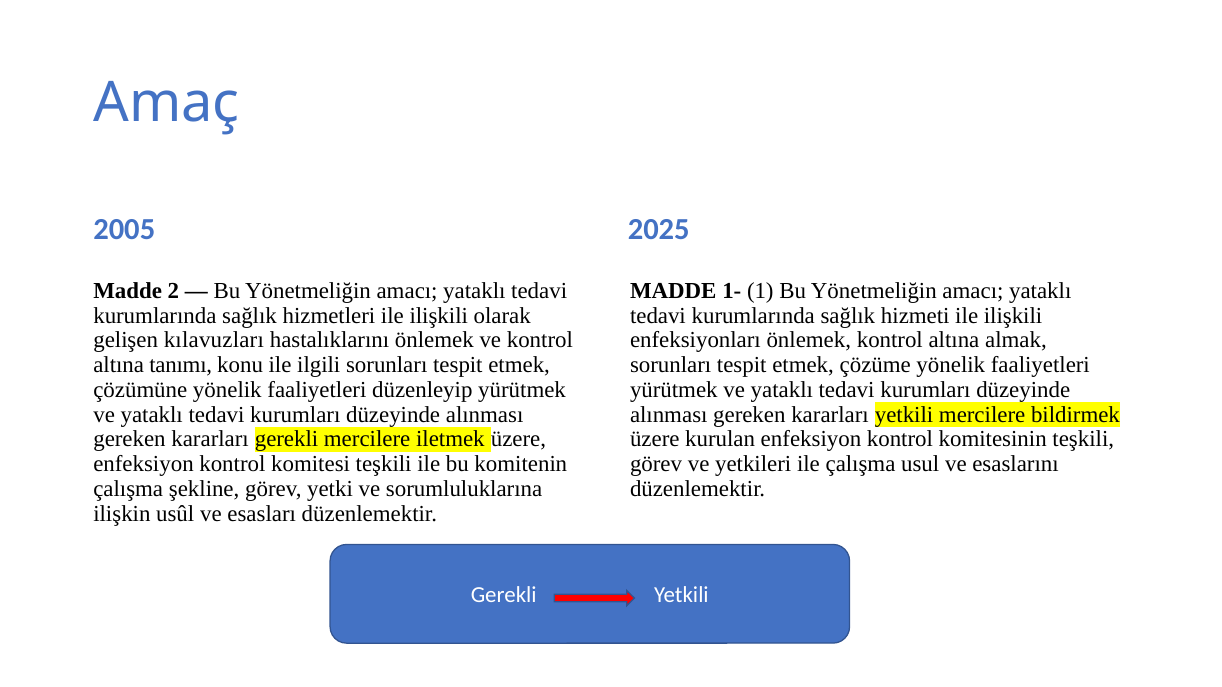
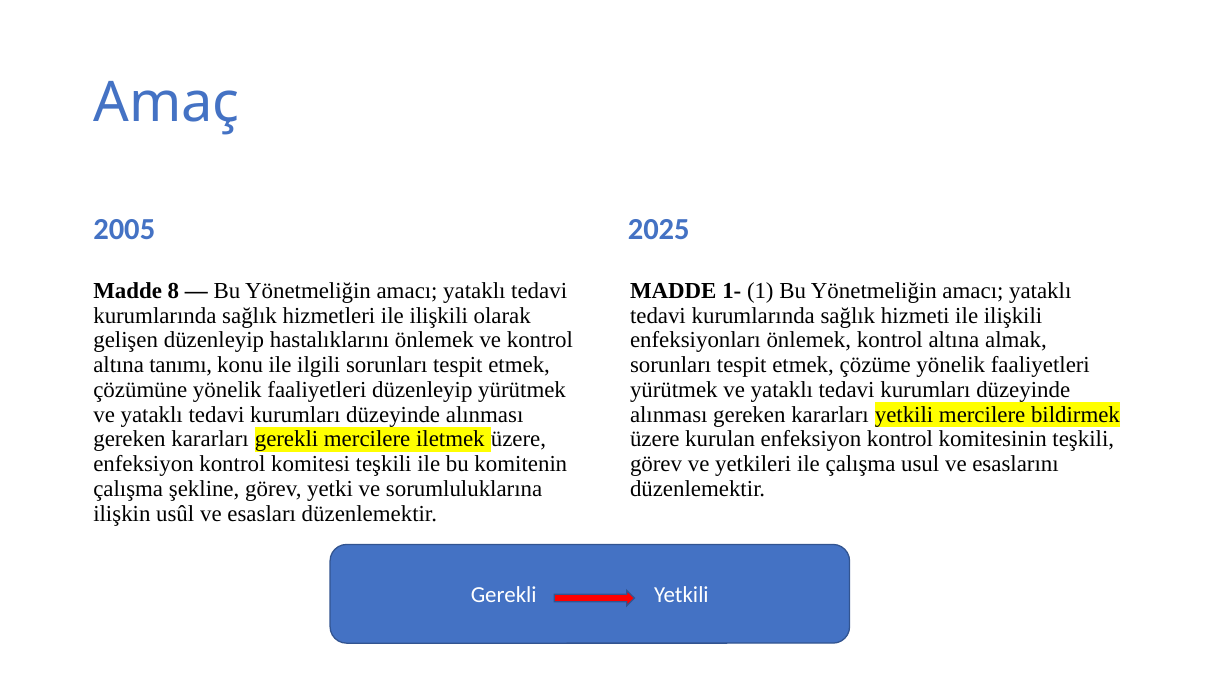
2: 2 -> 8 (173, 291)
gelişen kılavuzları: kılavuzları -> düzenleyip (214, 341)
